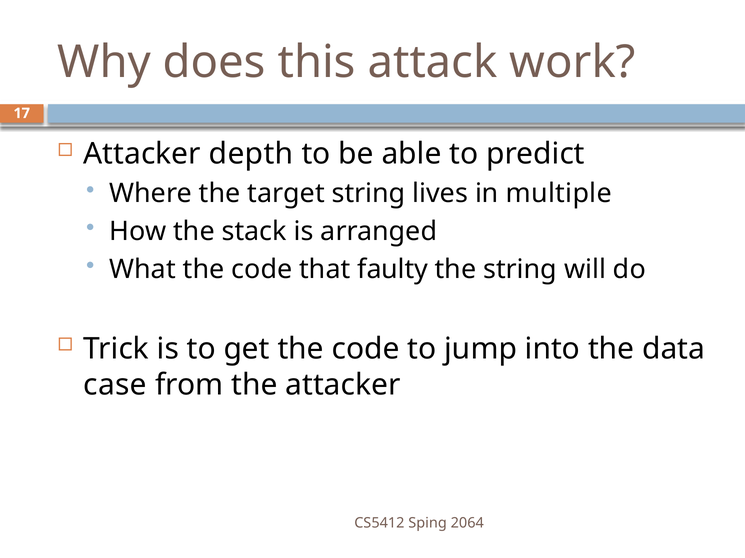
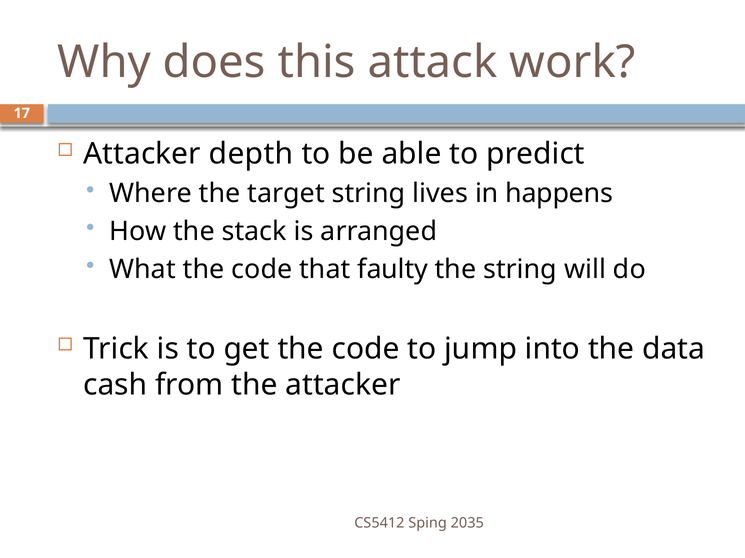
multiple: multiple -> happens (559, 194)
case: case -> cash (115, 385)
2064: 2064 -> 2035 (467, 524)
